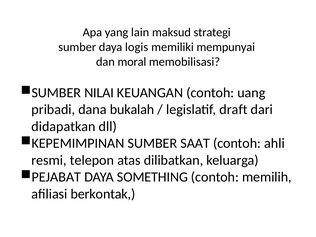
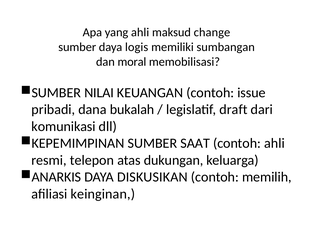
yang lain: lain -> ahli (140, 32)
strategi: strategi -> change (212, 32)
mempunyai: mempunyai -> sumbangan (226, 47)
uang: uang -> issue (251, 93)
didapatkan: didapatkan -> komunikasi (64, 126)
dilibatkan: dilibatkan -> dukungan (174, 160)
PEJABAT: PEJABAT -> ANARKIS (56, 177)
SOMETHING: SOMETHING -> DISKUSIKAN (152, 177)
berkontak: berkontak -> keinginan (103, 194)
